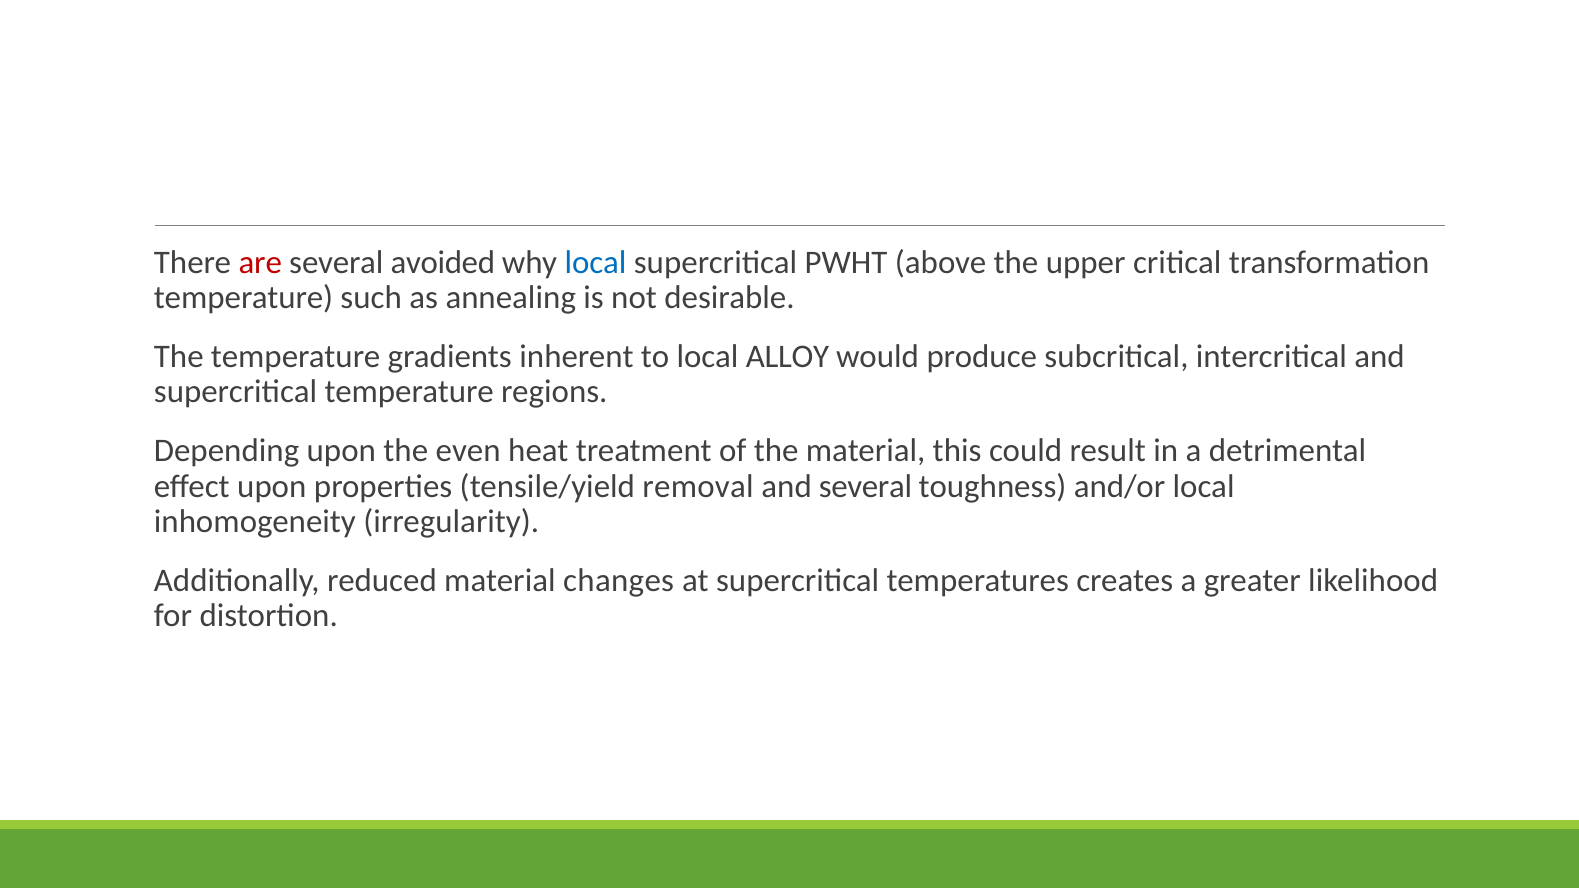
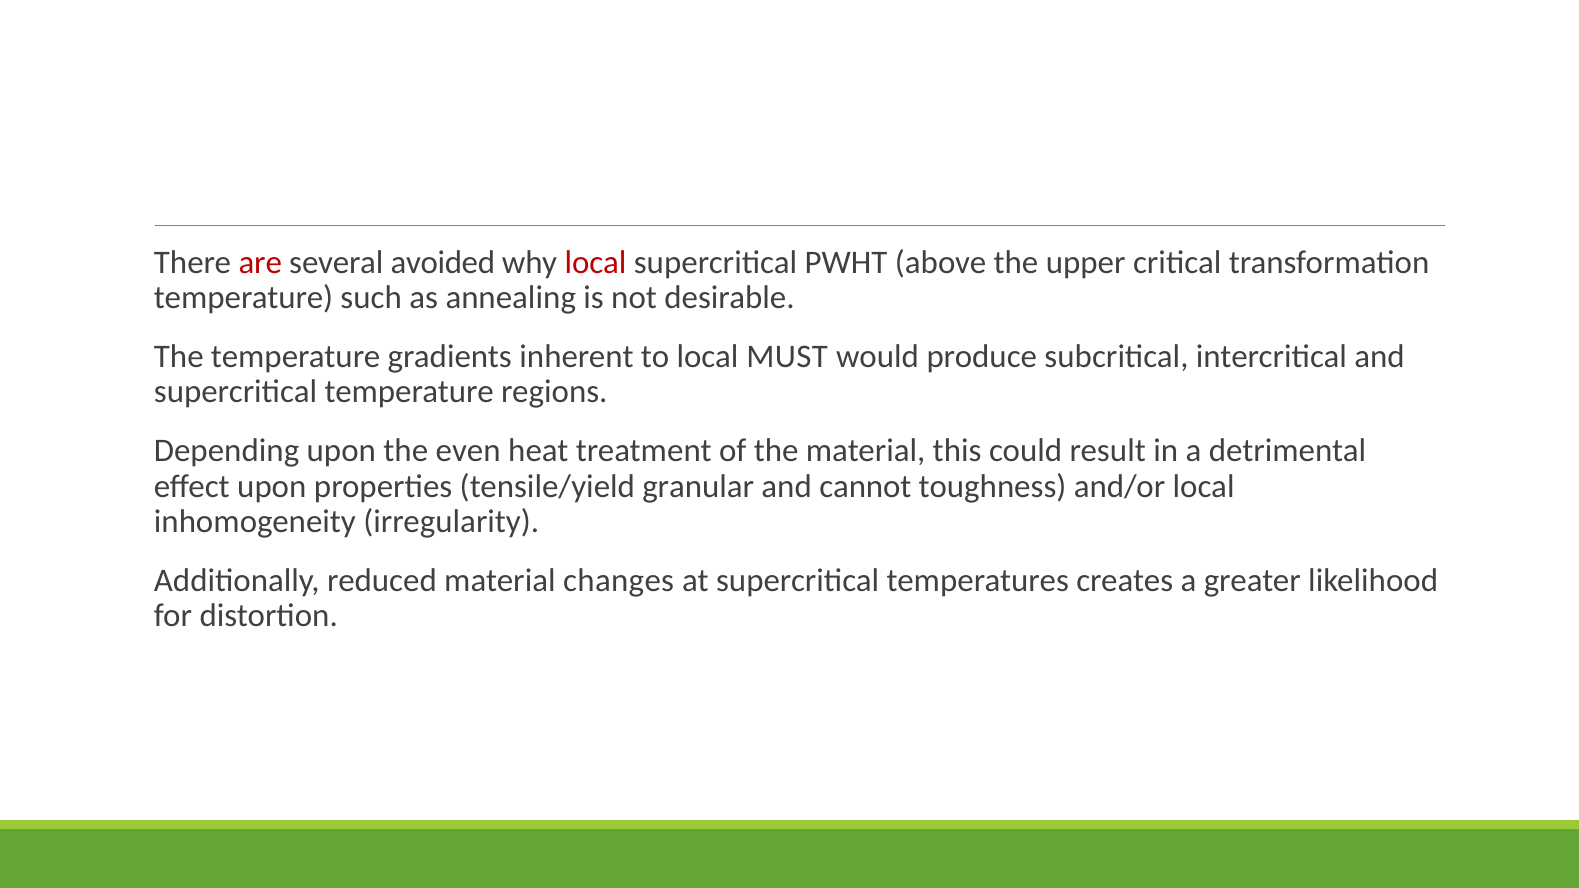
local colour: blue -> red (596, 263)
ALLOY: ALLOY -> MUST (787, 357)
removal: removal -> granular (698, 486)
and several: several -> cannot (865, 486)
